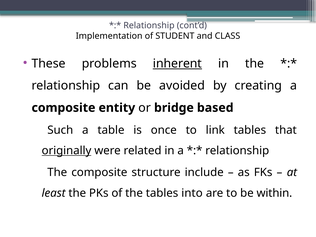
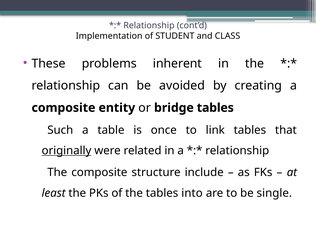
inherent underline: present -> none (177, 63)
bridge based: based -> tables (215, 108)
within: within -> single (274, 193)
